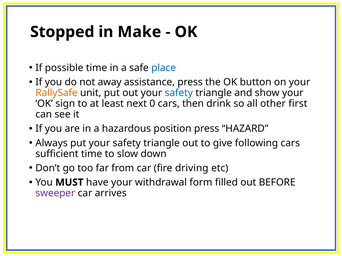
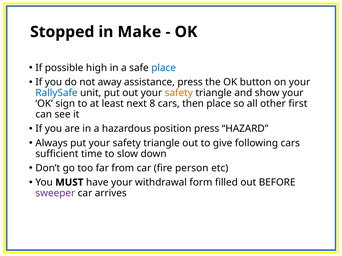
possible time: time -> high (97, 68)
RallySafe colour: orange -> blue (57, 93)
safety colour: blue -> orange (179, 93)
0: 0 -> 8 (152, 104)
then drink: drink -> place (219, 104)
driving: driving -> person (192, 168)
